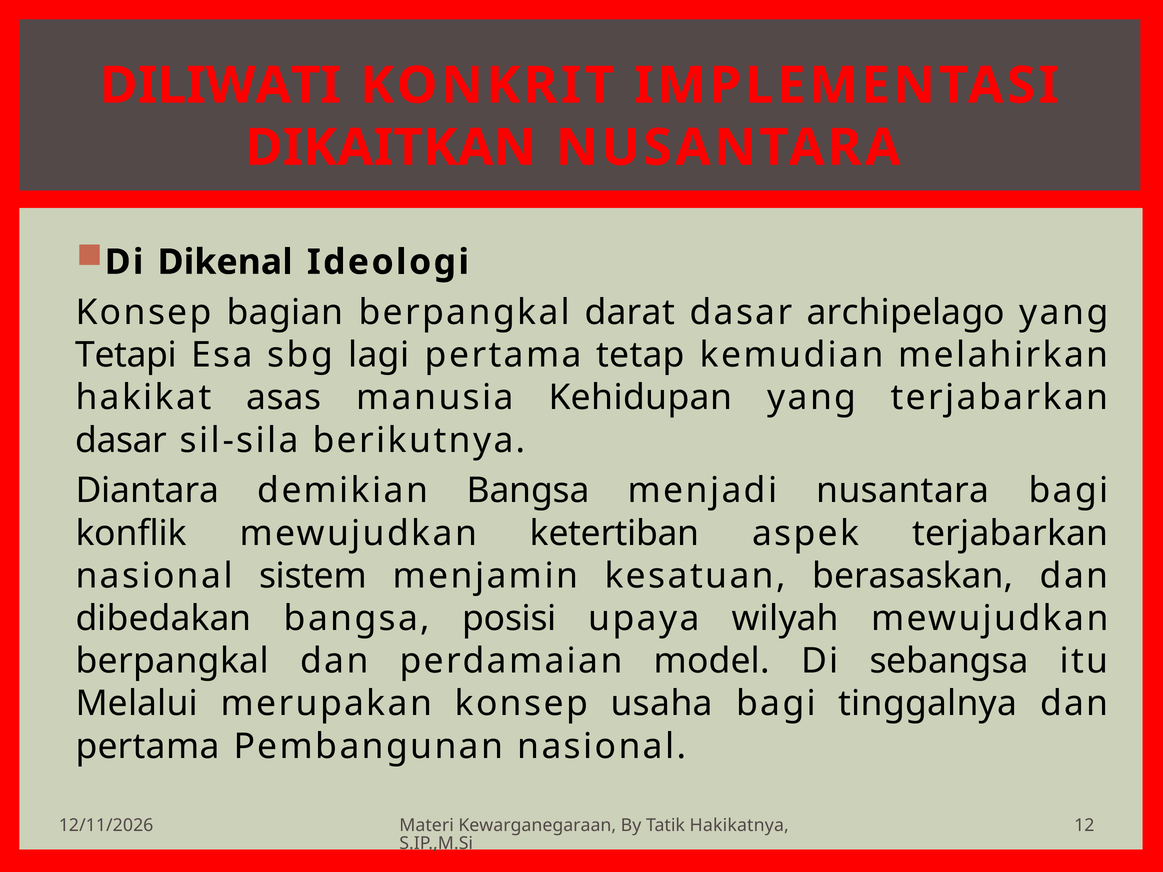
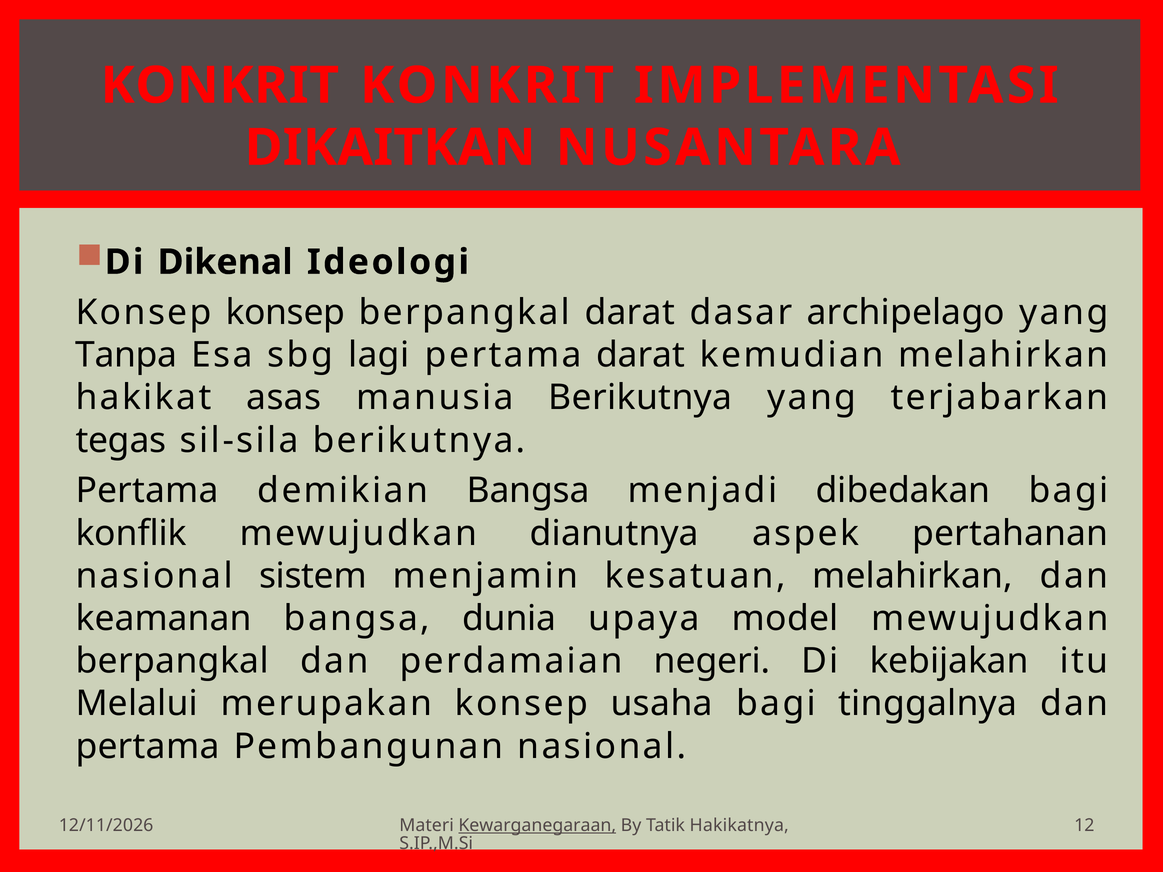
DILIWATI: DILIWATI -> KONKRIT (220, 86)
Konsep bagian: bagian -> konsep (285, 313)
Tetapi: Tetapi -> Tanpa (126, 355)
pertama tetap: tetap -> darat (641, 355)
manusia Kehidupan: Kehidupan -> Berikutnya (640, 398)
dasar: dasar -> tegas (121, 440)
Diantara: Diantara -> Pertama (147, 491)
menjadi nusantara: nusantara -> dibedakan (903, 491)
ketertiban: ketertiban -> dianutnya (614, 533)
aspek terjabarkan: terjabarkan -> pertahanan (1010, 533)
kesatuan berasaskan: berasaskan -> melahirkan (913, 576)
dibedakan: dibedakan -> keamanan (164, 619)
posisi: posisi -> dunia (509, 619)
wilyah: wilyah -> model (785, 619)
model: model -> negeri (712, 661)
sebangsa: sebangsa -> kebijakan (949, 661)
Kewarganegaraan underline: none -> present (537, 826)
